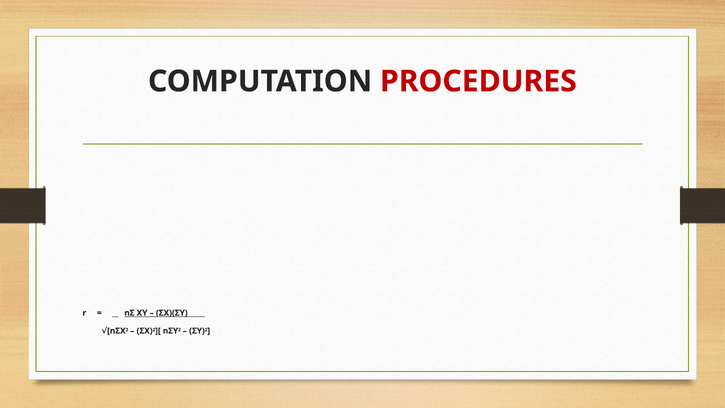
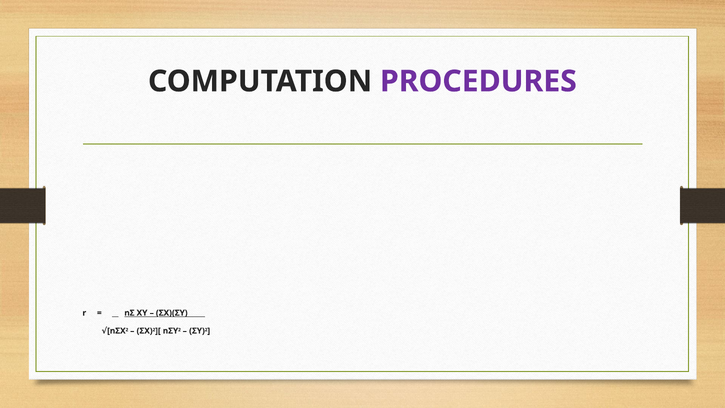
PROCEDURES colour: red -> purple (478, 81)
